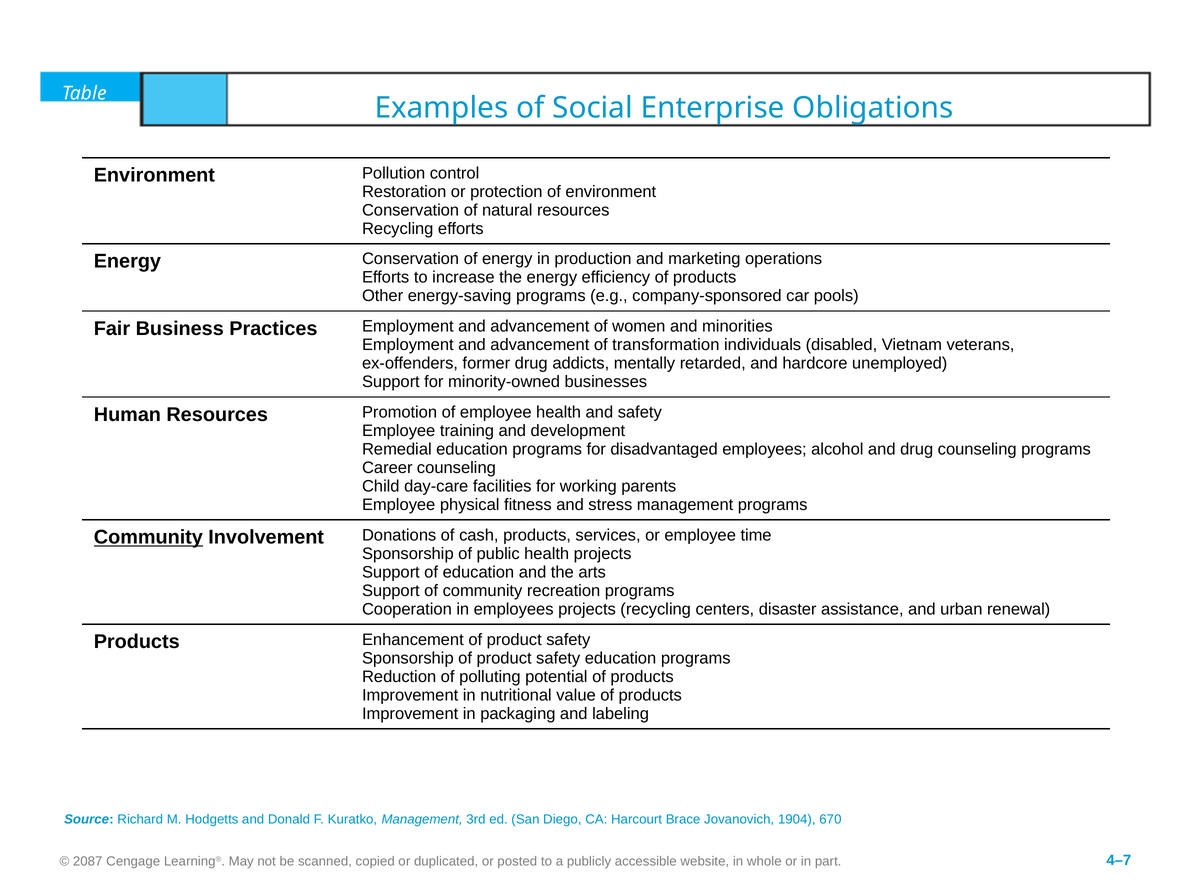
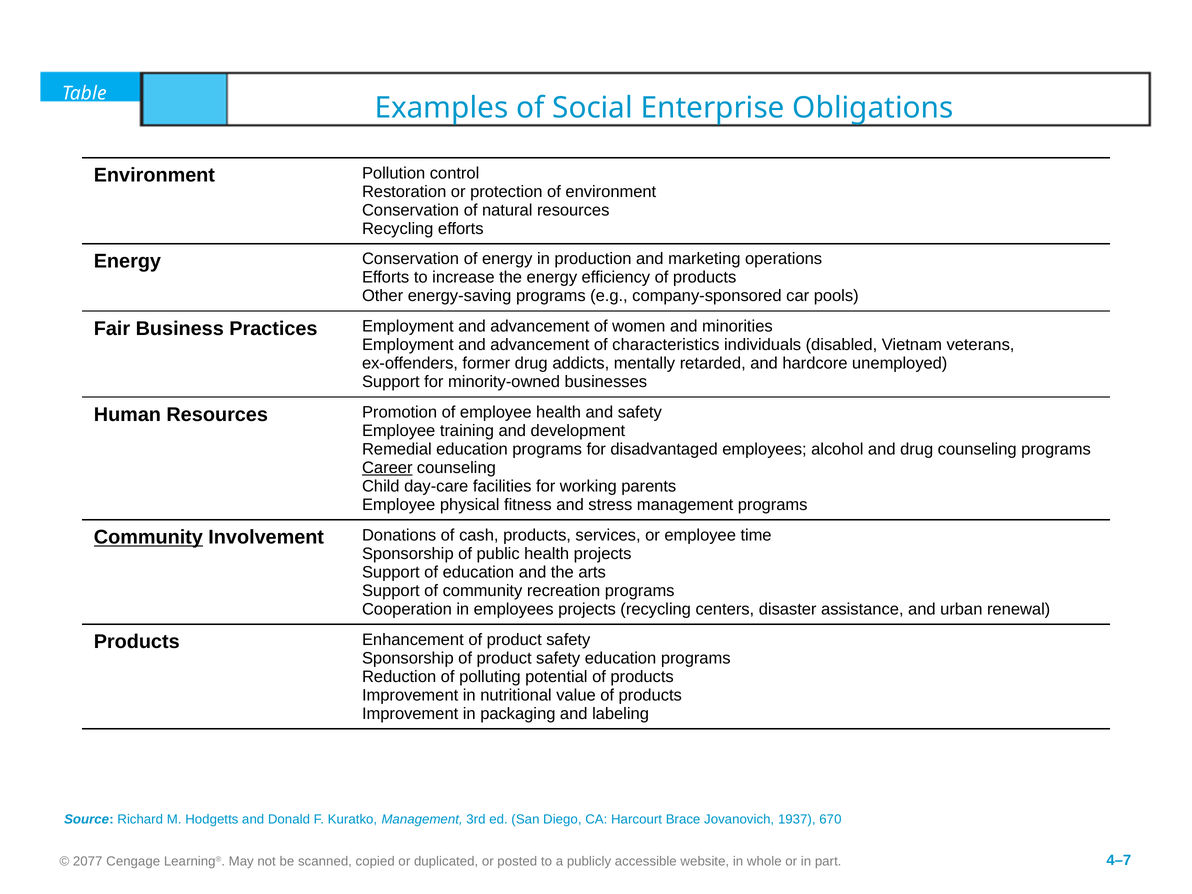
transformation: transformation -> characteristics (666, 345)
Career underline: none -> present (387, 468)
1904: 1904 -> 1937 (797, 820)
2087: 2087 -> 2077 (88, 861)
